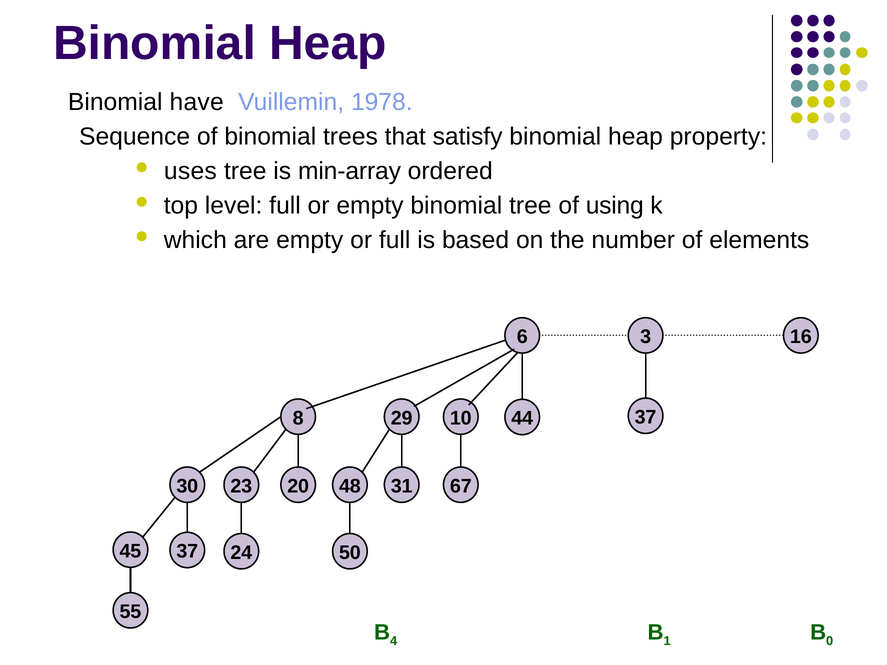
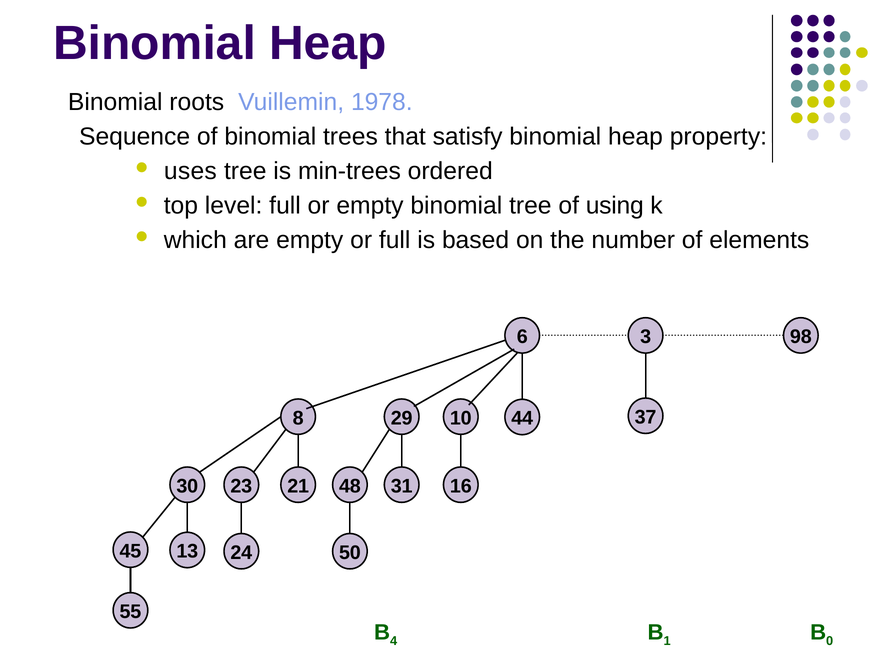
have: have -> roots (197, 102)
min-array: min-array -> min-trees (349, 171)
16: 16 -> 98 (801, 337)
20: 20 -> 21 (298, 486)
67: 67 -> 16 (461, 486)
45 37: 37 -> 13 (187, 552)
